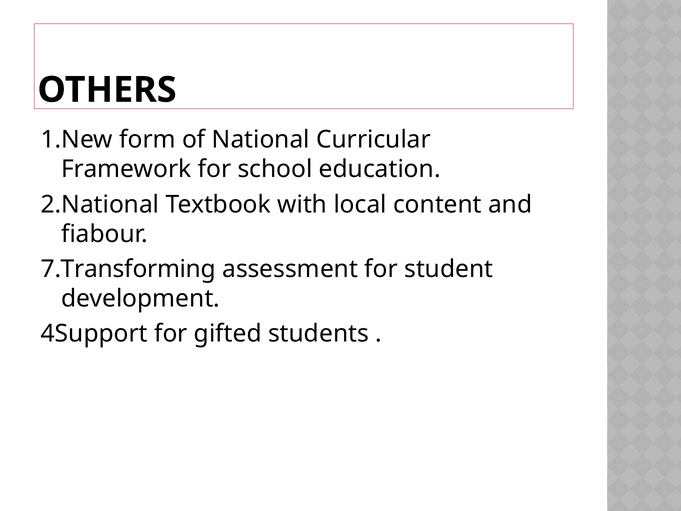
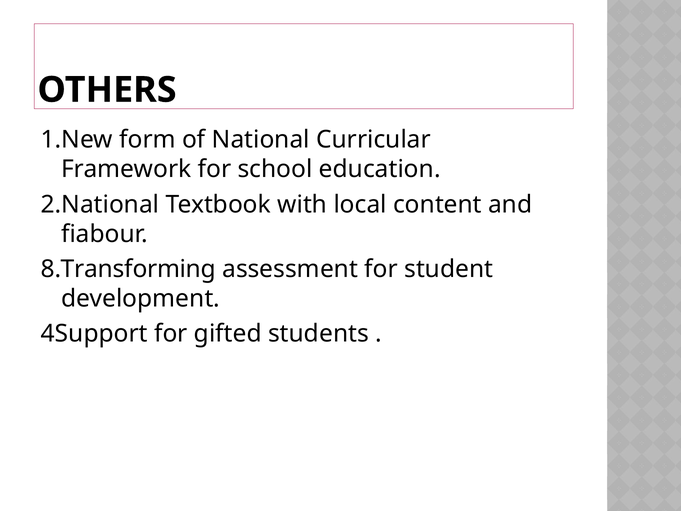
7.Transforming: 7.Transforming -> 8.Transforming (128, 269)
